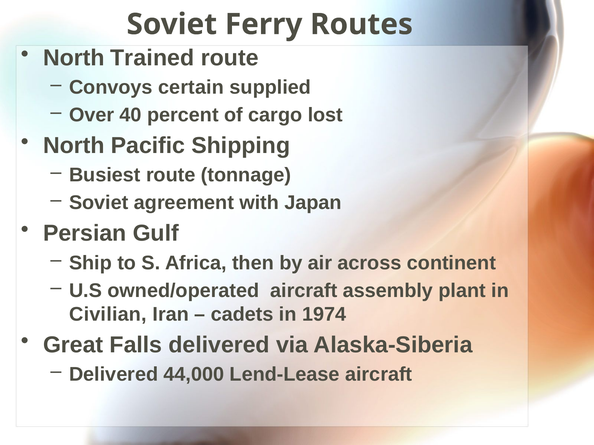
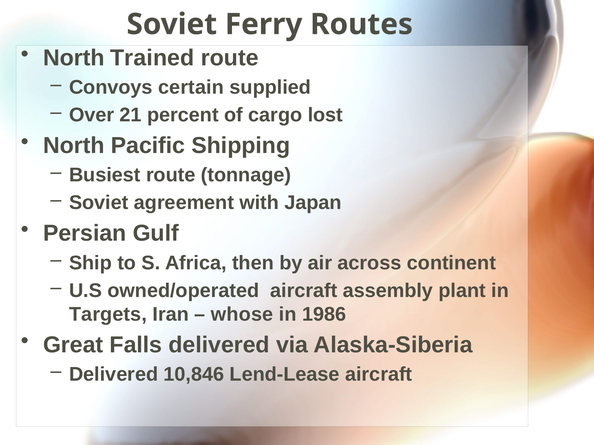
40: 40 -> 21 (131, 115)
Civilian: Civilian -> Targets (108, 315)
cadets: cadets -> whose (242, 315)
1974: 1974 -> 1986 (324, 315)
44,000: 44,000 -> 10,846 (194, 375)
